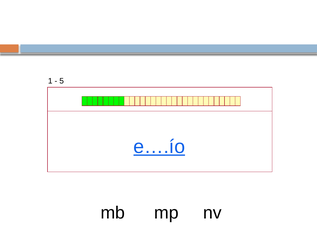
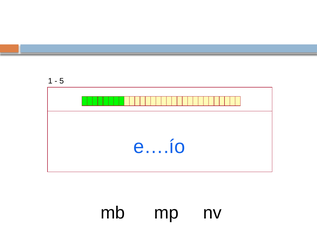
e….ío underline: present -> none (159, 147)
